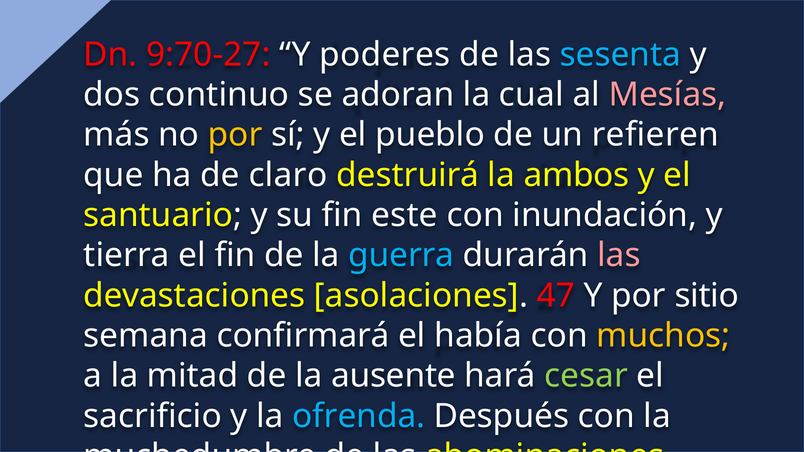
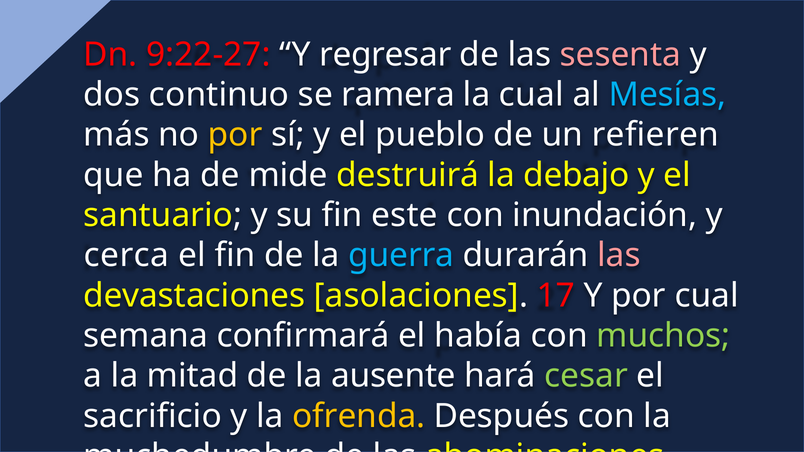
9:70-27: 9:70-27 -> 9:22-27 (208, 55)
poderes: poderes -> regresar (385, 55)
sesenta colour: light blue -> pink (620, 55)
adoran: adoran -> ramera (398, 95)
Mesías colour: pink -> light blue (668, 95)
claro: claro -> mide (288, 175)
ambos: ambos -> debajo (576, 175)
tierra: tierra -> cerca (126, 256)
47: 47 -> 17 (556, 296)
por sitio: sitio -> cual (707, 296)
muchos colour: yellow -> light green (663, 336)
ofrenda colour: light blue -> yellow (359, 416)
